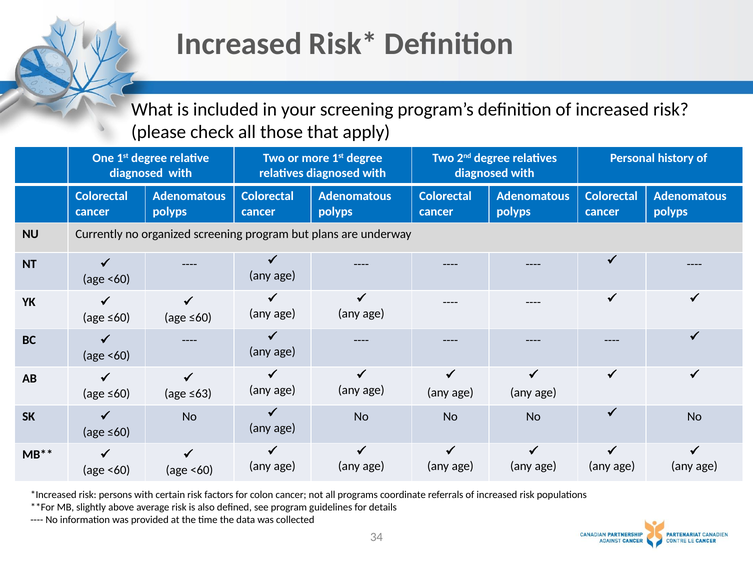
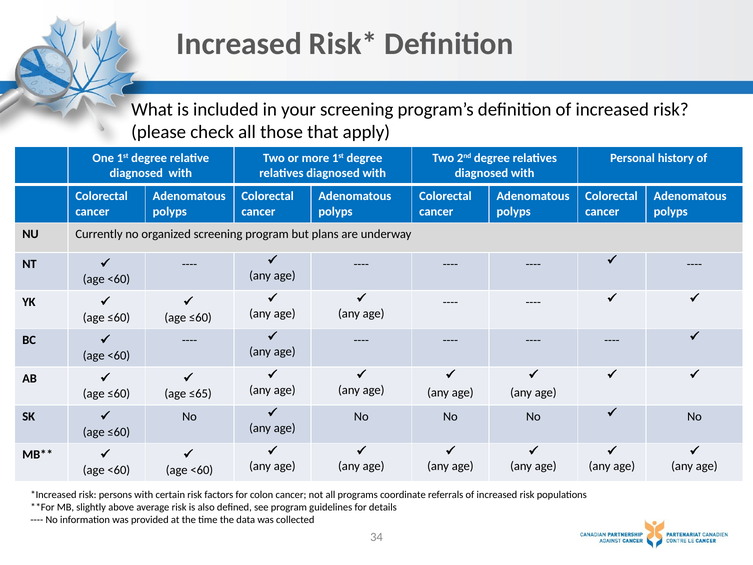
≤63: ≤63 -> ≤65 (200, 394)
